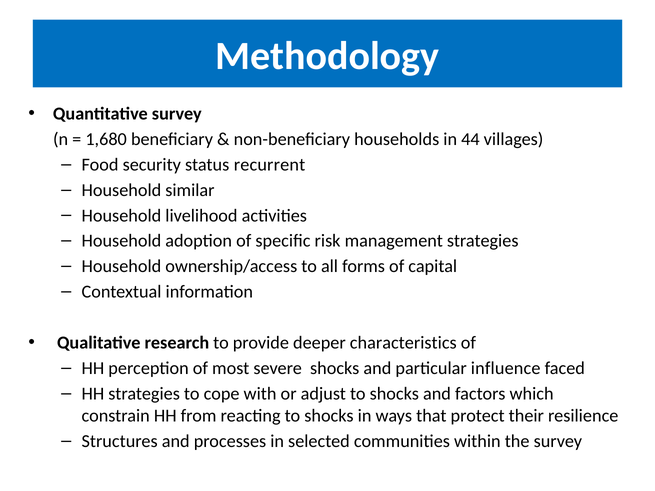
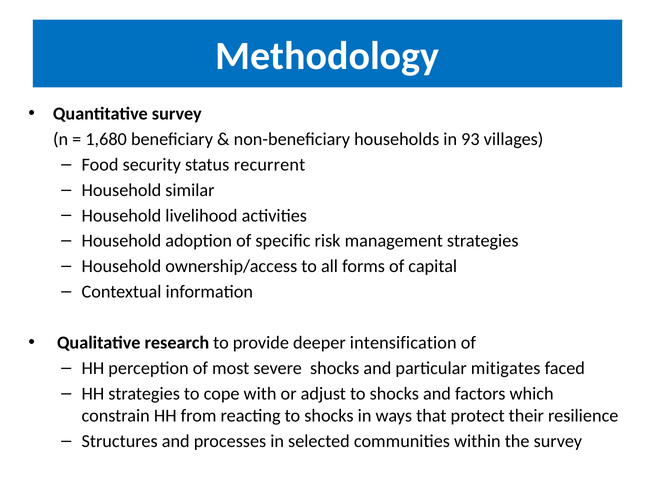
44: 44 -> 93 (470, 139)
characteristics: characteristics -> intensification (403, 343)
influence: influence -> mitigates (506, 369)
